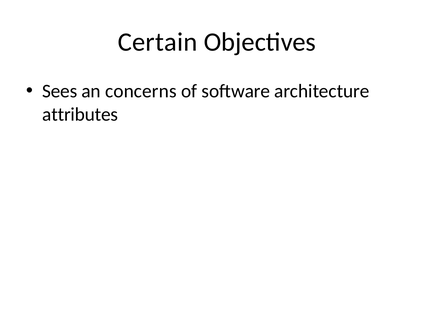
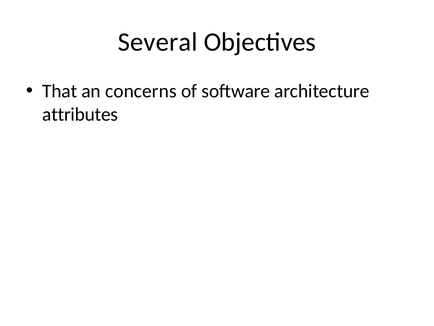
Certain: Certain -> Several (158, 42)
Sees: Sees -> That (60, 91)
